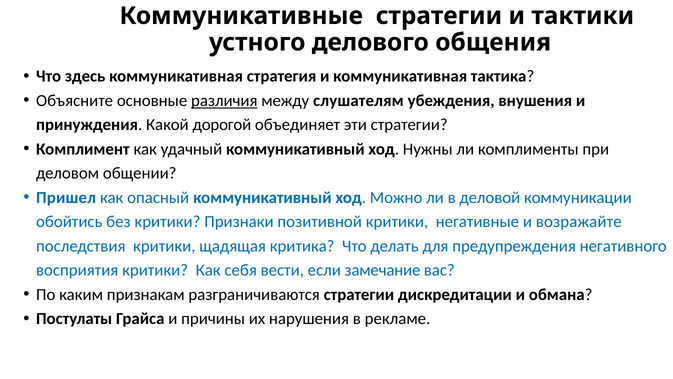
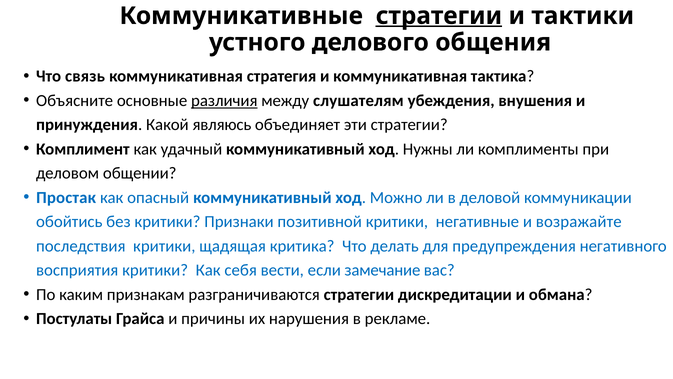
стратегии underline: none -> present (439, 16)
здесь: здесь -> связь (85, 76)
дорогой: дорогой -> являюсь (222, 125)
Пришел: Пришел -> Простак (66, 197)
